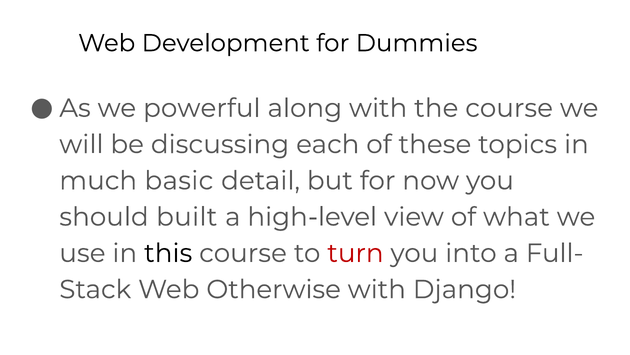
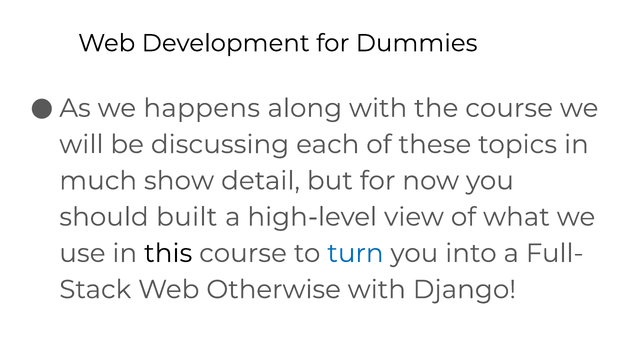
powerful: powerful -> happens (202, 108)
basic: basic -> show (179, 180)
turn colour: red -> blue (355, 253)
